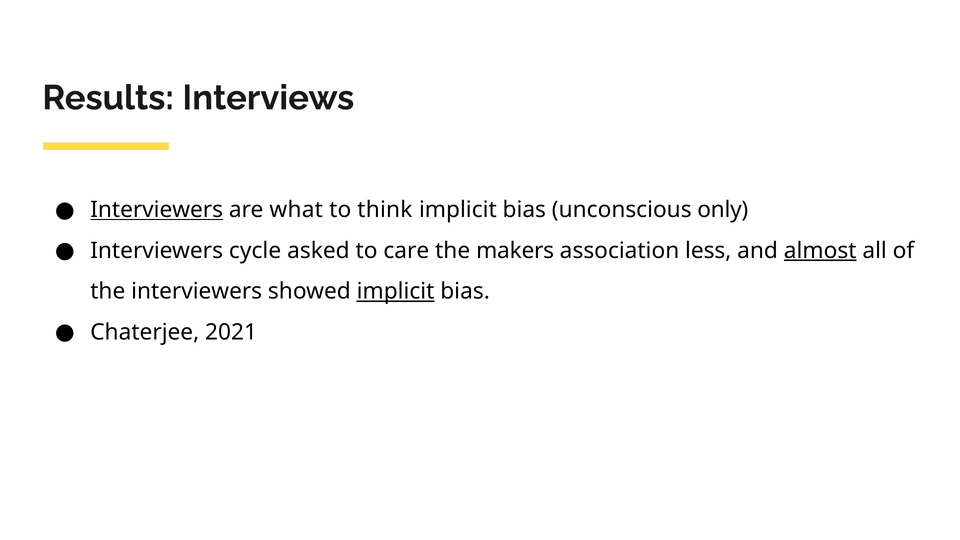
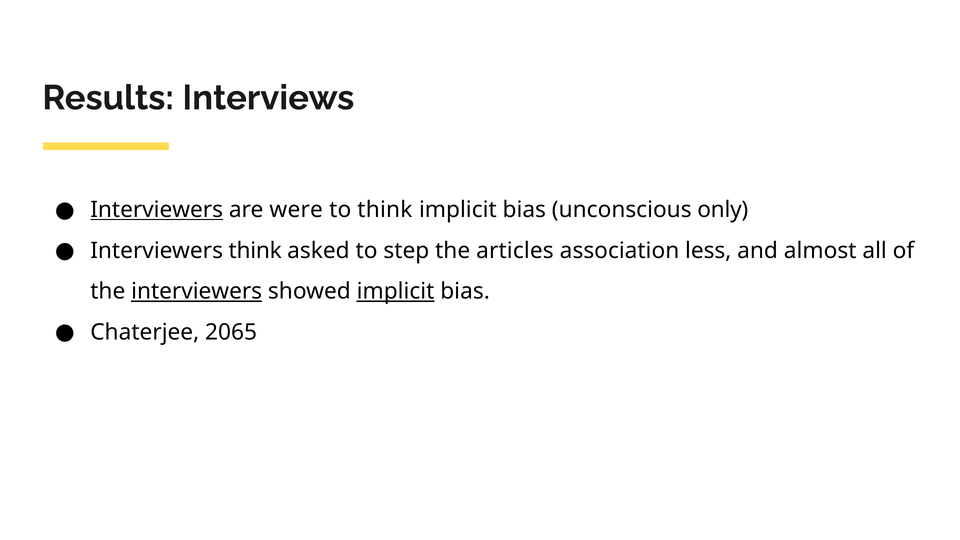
what: what -> were (296, 210)
Interviewers cycle: cycle -> think (255, 251)
care: care -> step (406, 251)
makers: makers -> articles (515, 251)
almost underline: present -> none (820, 251)
interviewers underline: none -> present (197, 291)
2021: 2021 -> 2065 (231, 332)
